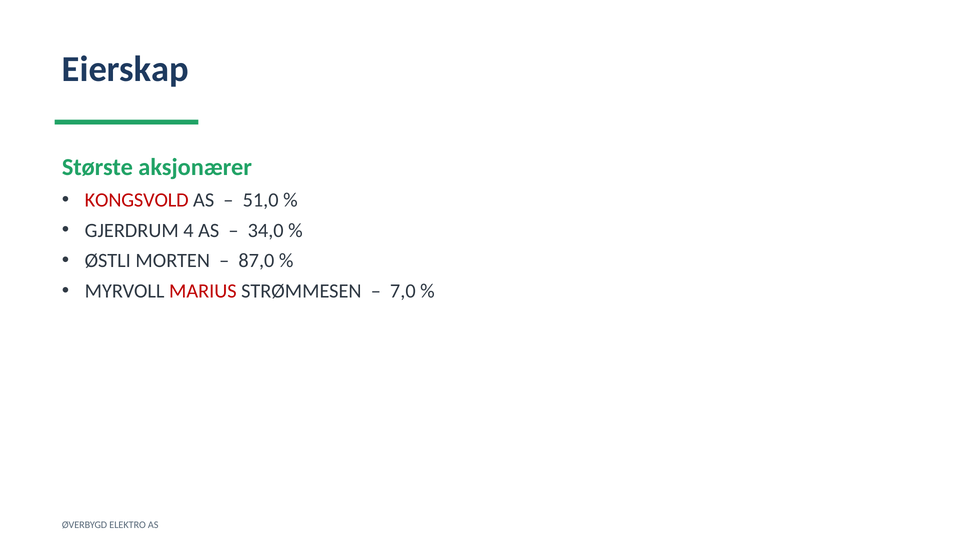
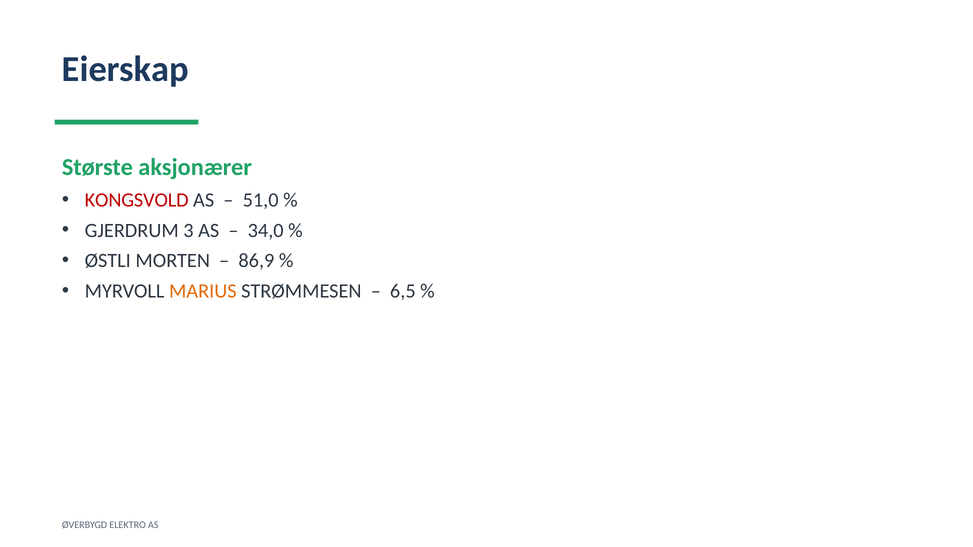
4: 4 -> 3 (188, 231)
87,0: 87,0 -> 86,9 (256, 261)
MARIUS colour: red -> orange (203, 291)
7,0: 7,0 -> 6,5 (403, 291)
